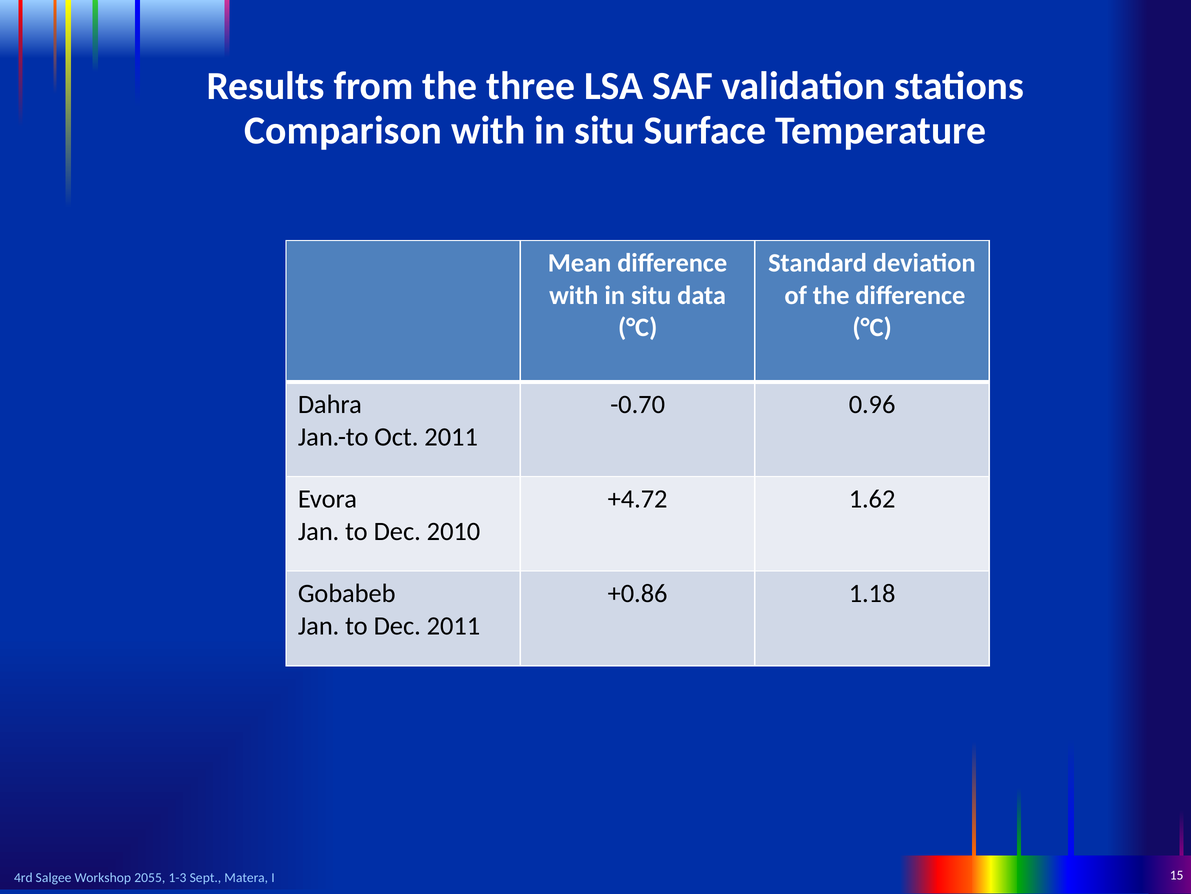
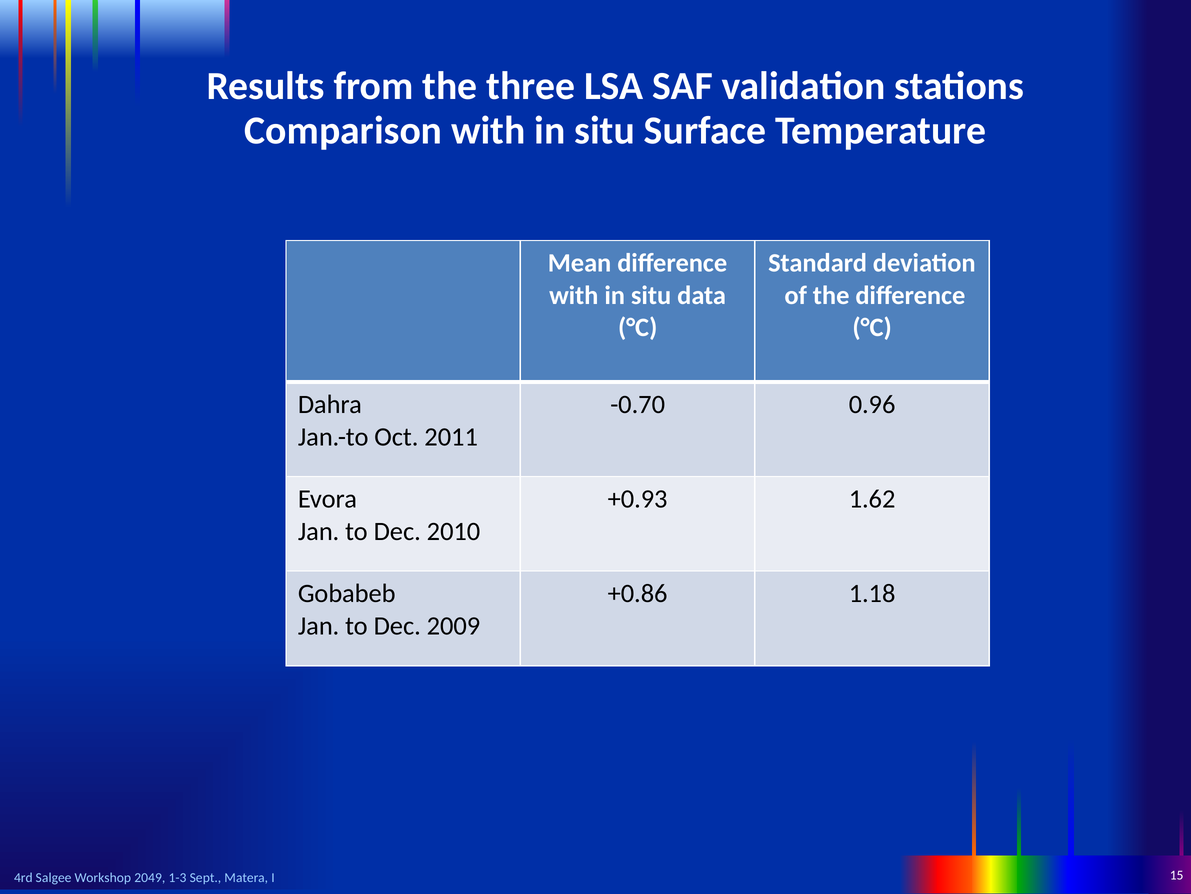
+4.72: +4.72 -> +0.93 (638, 499)
Dec 2011: 2011 -> 2009 (453, 625)
2055: 2055 -> 2049 (150, 877)
